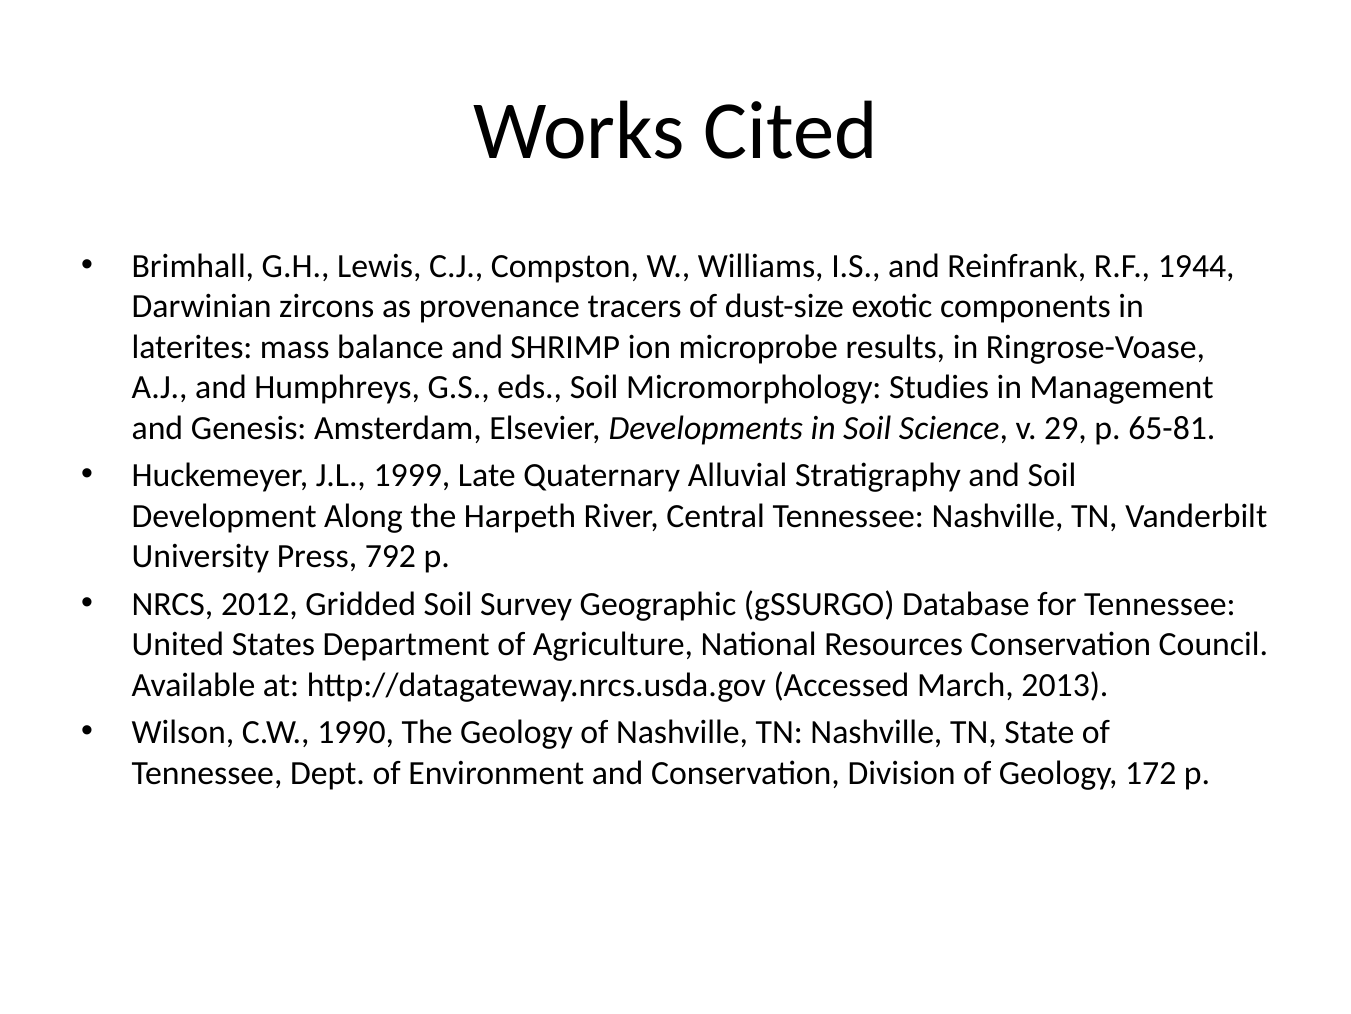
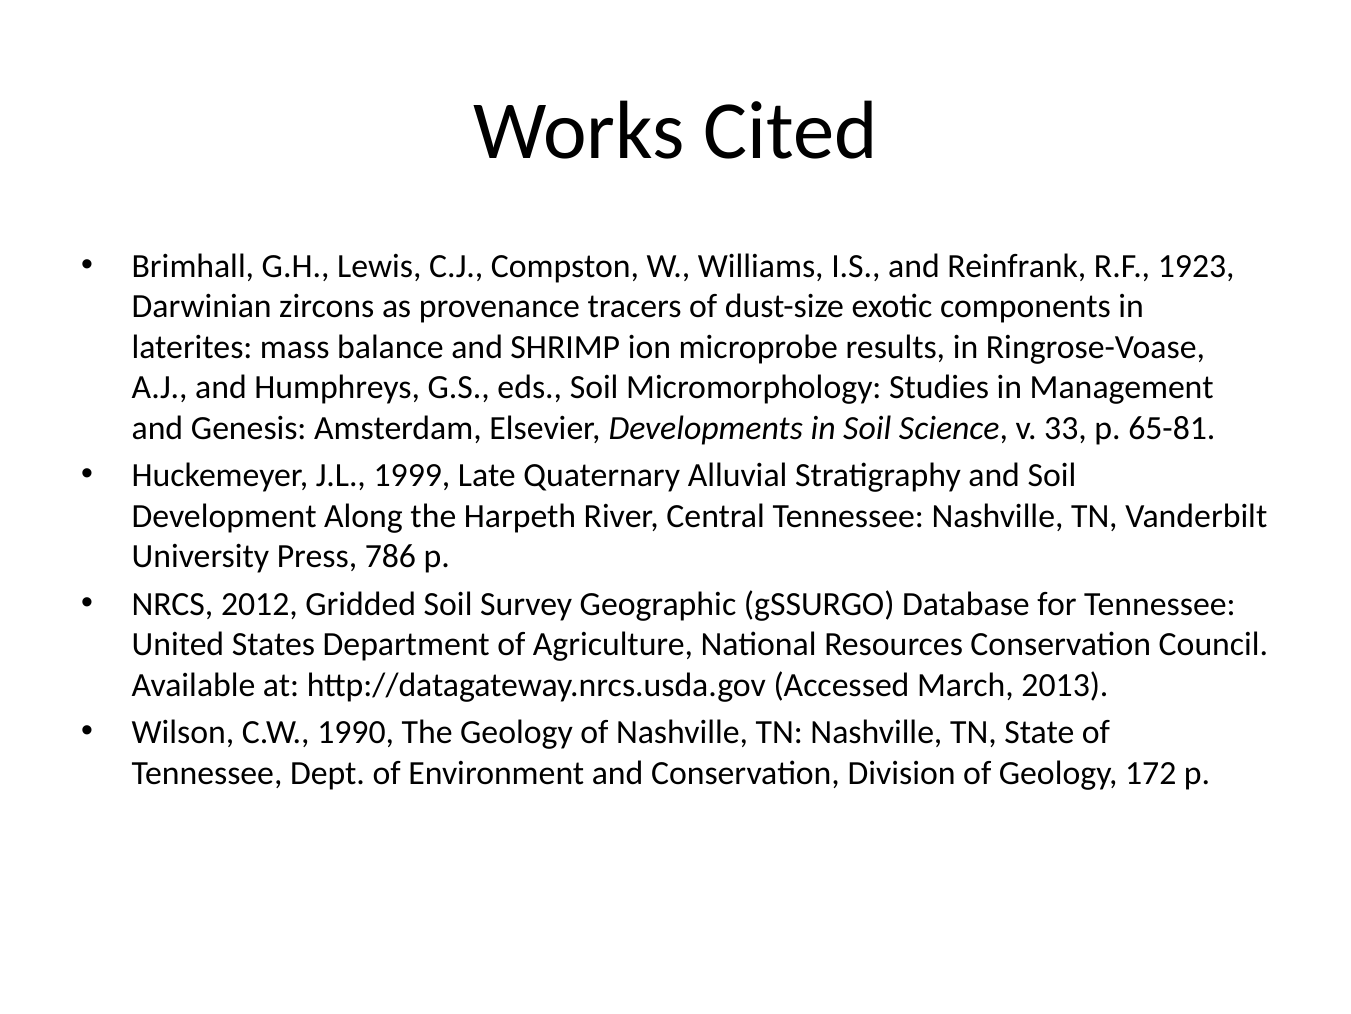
1944: 1944 -> 1923 (1196, 266)
29: 29 -> 33 (1066, 428)
792: 792 -> 786 (390, 556)
